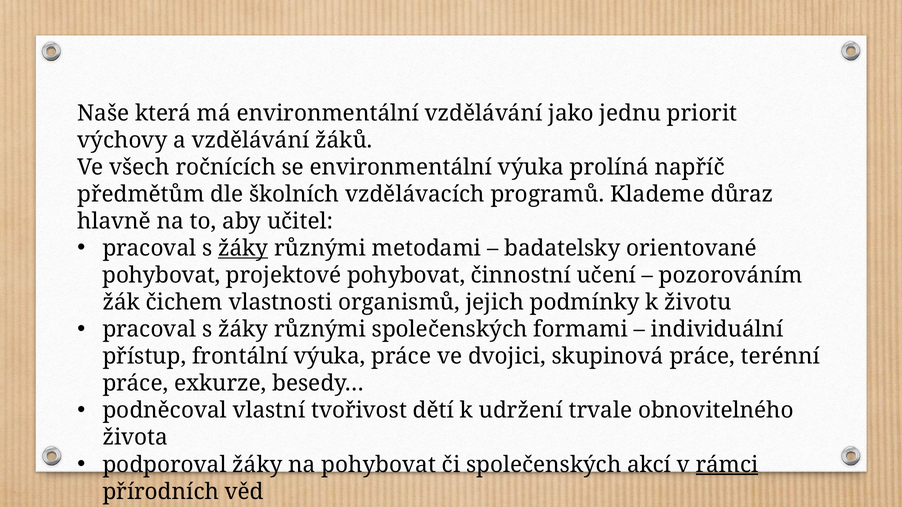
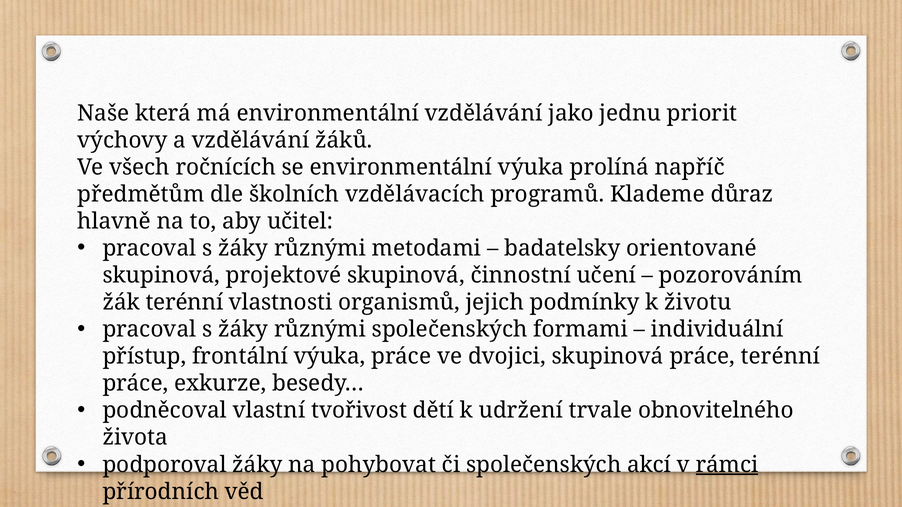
žáky underline: present -> none (243, 248)
pohybovat: pohybovat -> skupinová (161, 276)
projektové pohybovat: pohybovat -> skupinová (406, 276)
žák čichem: čichem -> terénní (184, 303)
